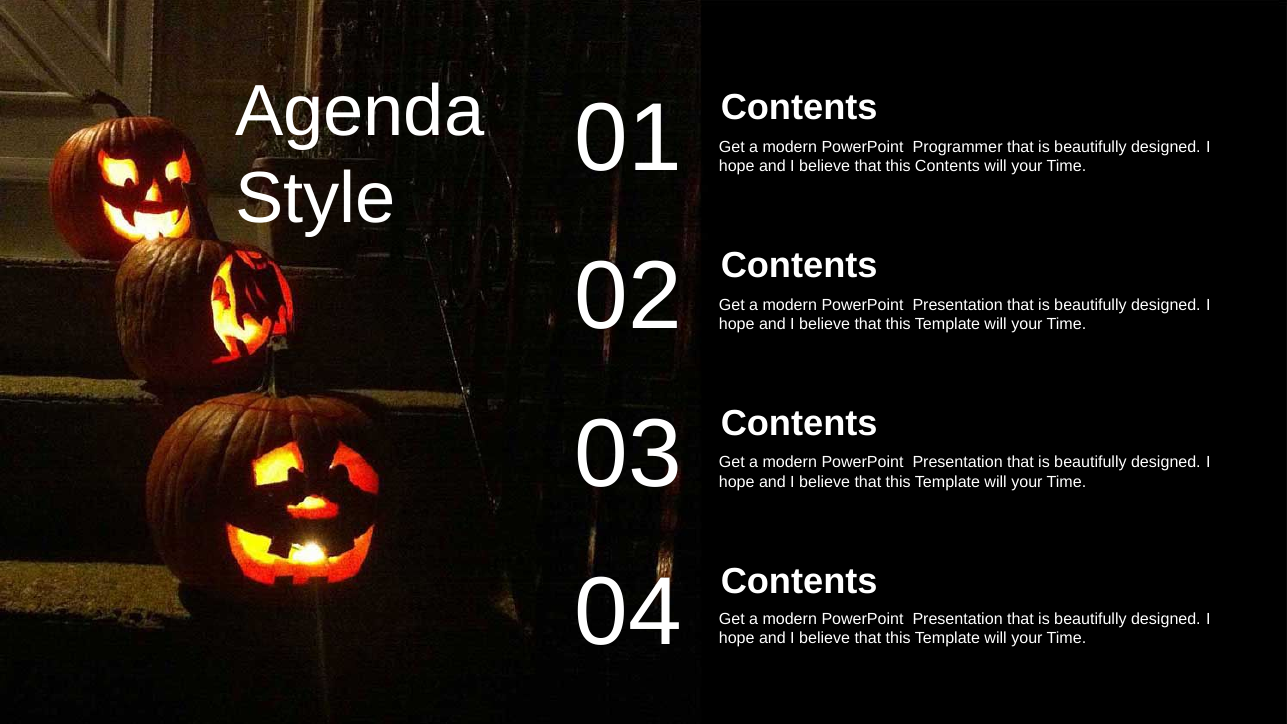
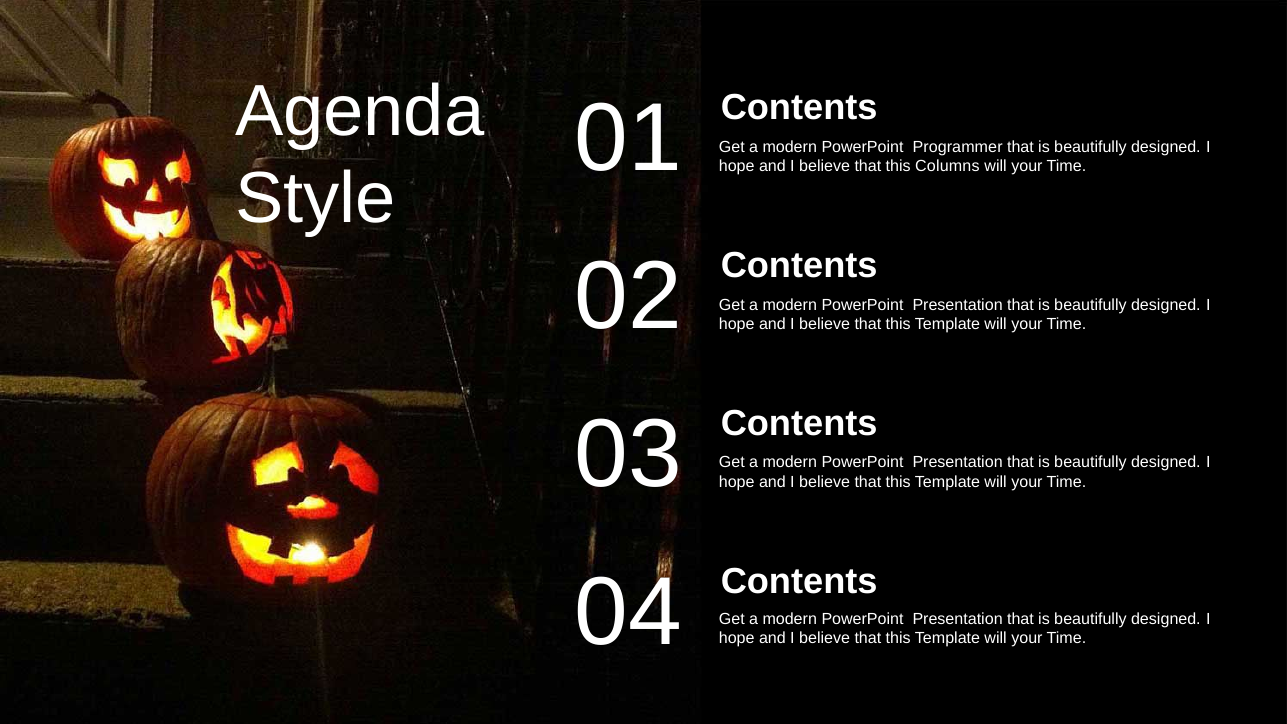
this Contents: Contents -> Columns (947, 167)
